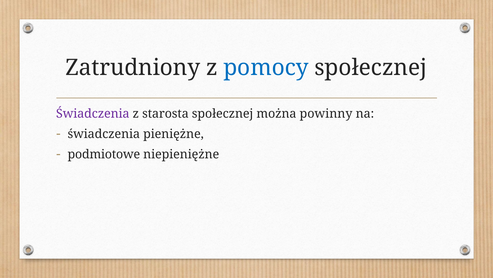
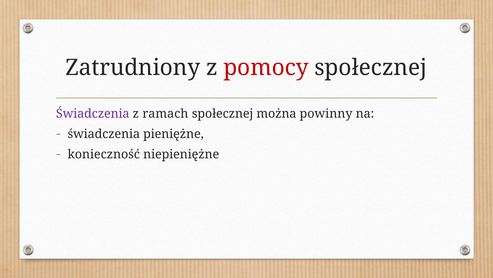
pomocy colour: blue -> red (266, 68)
starosta: starosta -> ramach (165, 114)
podmiotowe: podmiotowe -> konieczność (104, 154)
